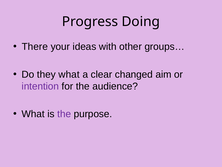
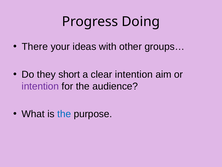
they what: what -> short (69, 74)
clear changed: changed -> intention (134, 74)
the colour: purple -> blue (64, 114)
